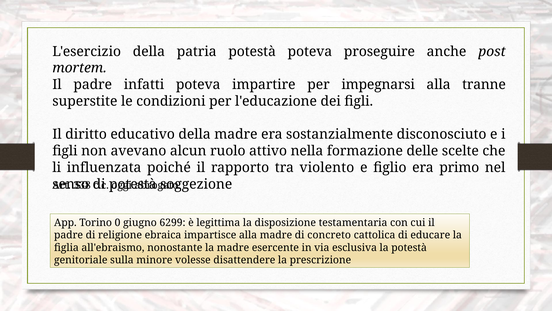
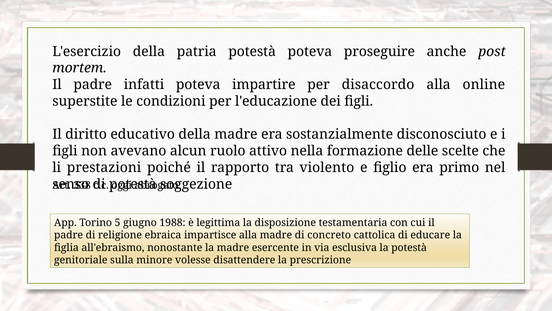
impegnarsi: impegnarsi -> disaccordo (378, 85)
tranne: tranne -> online (484, 85)
influenzata: influenzata -> prestazioni (104, 167)
0: 0 -> 5 (118, 222)
6299: 6299 -> 1988 (172, 222)
